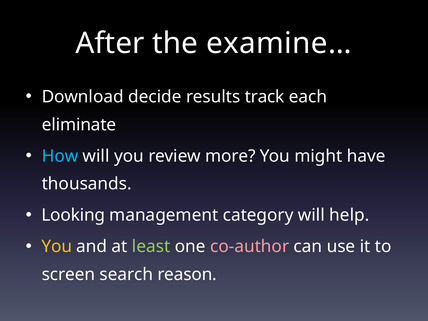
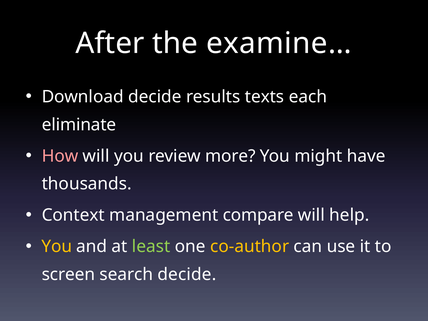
track: track -> texts (265, 97)
How colour: light blue -> pink (60, 156)
Looking: Looking -> Context (73, 215)
category: category -> compare (258, 215)
co-author colour: pink -> yellow (250, 247)
search reason: reason -> decide (187, 275)
